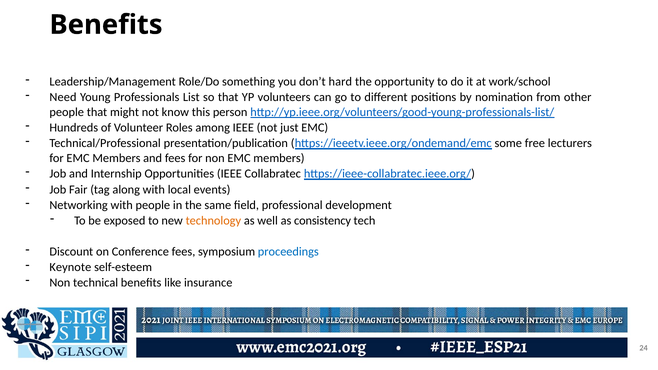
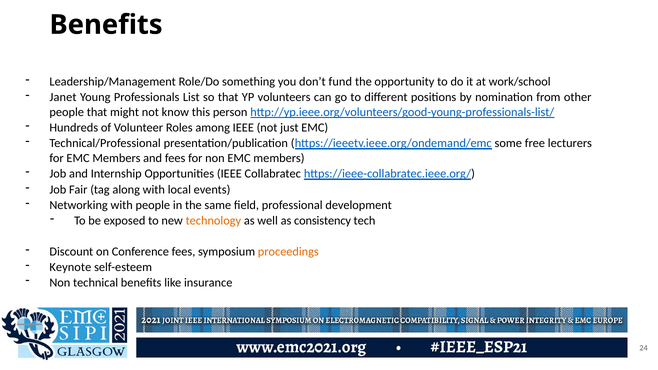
hard: hard -> fund (340, 82)
Need: Need -> Janet (63, 97)
proceedings colour: blue -> orange (288, 252)
